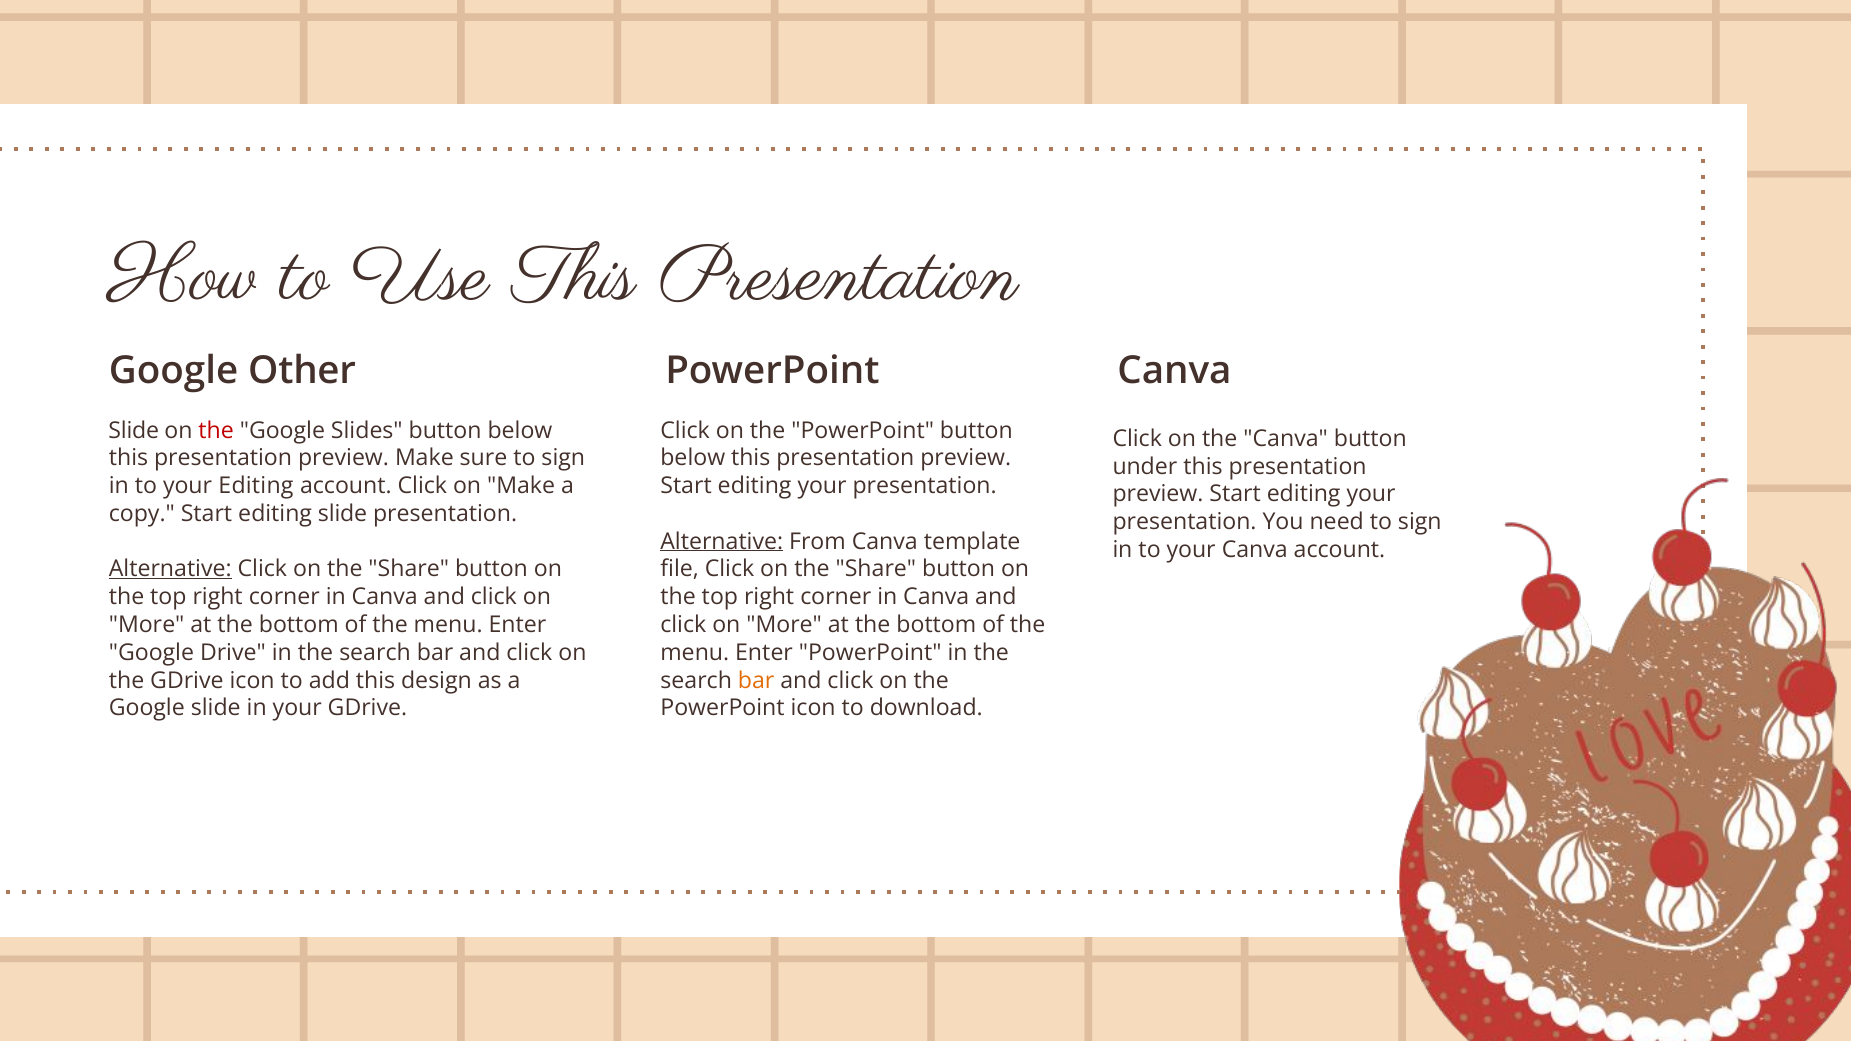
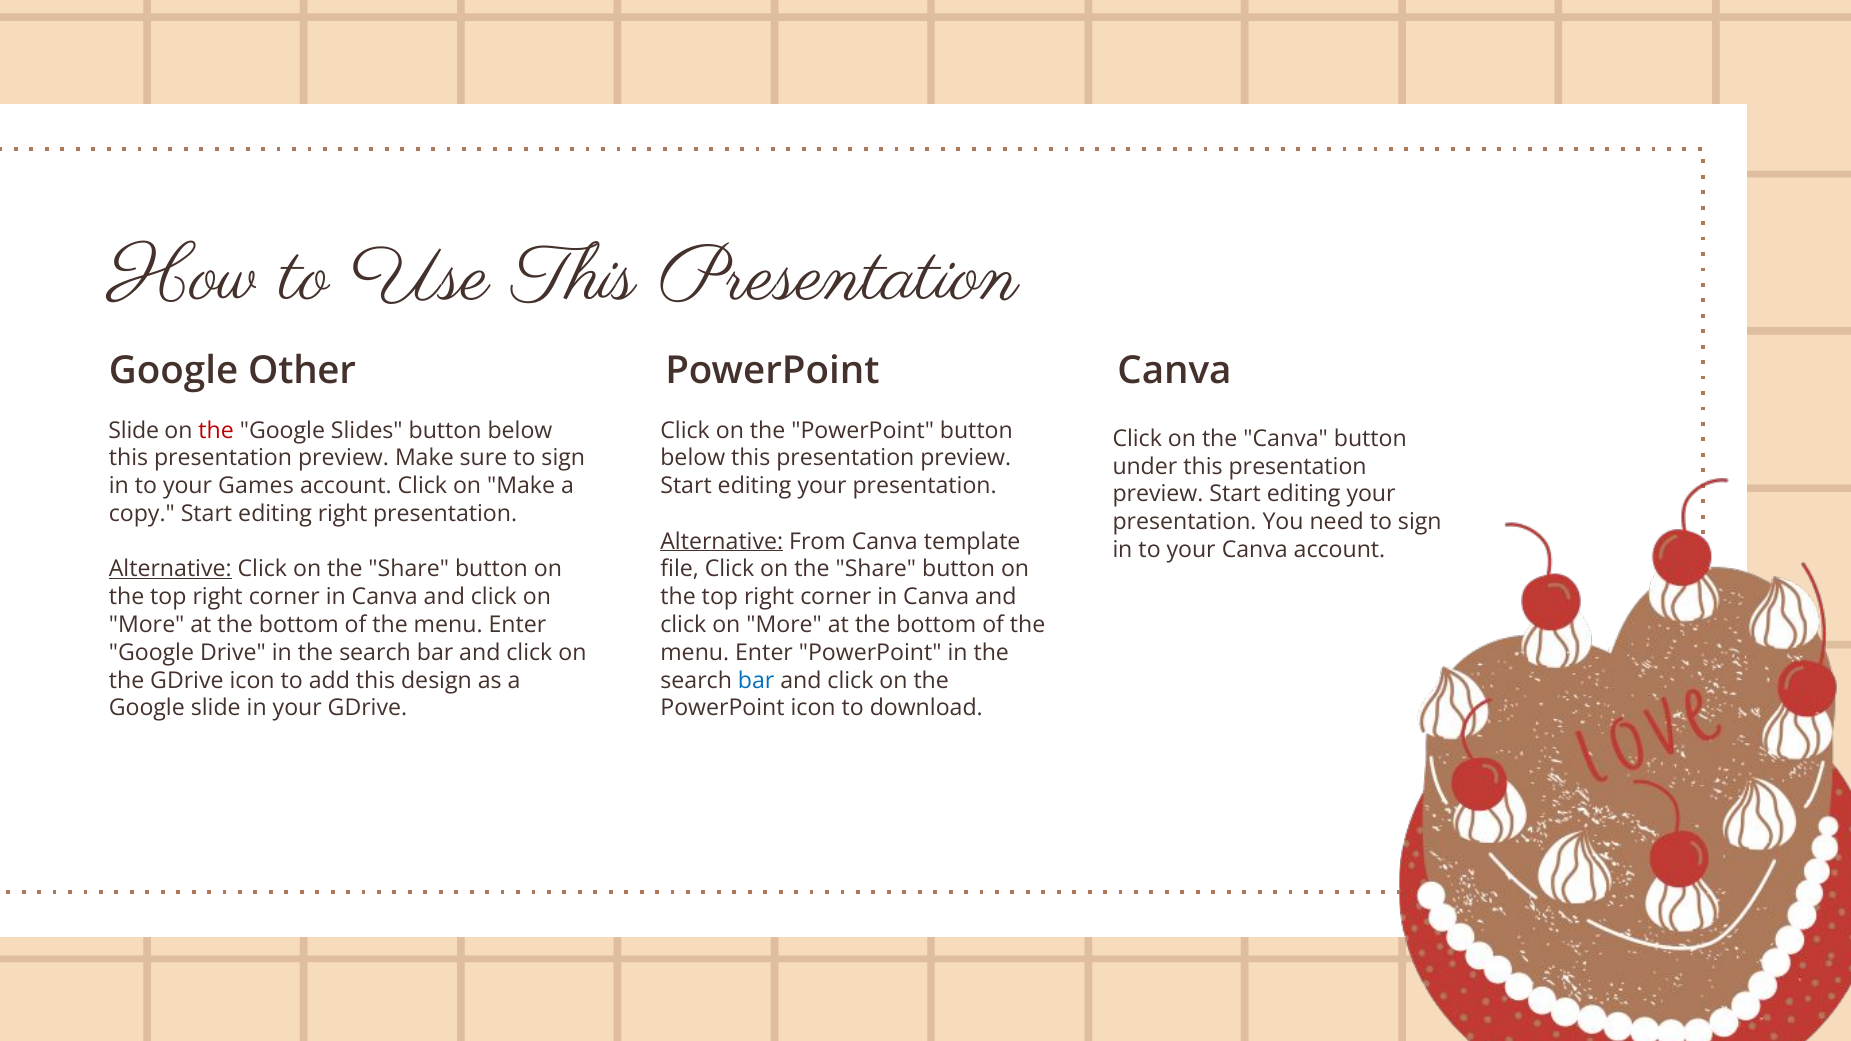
your Editing: Editing -> Games (256, 486)
editing slide: slide -> right (343, 514)
bar colour: orange -> blue (756, 681)
